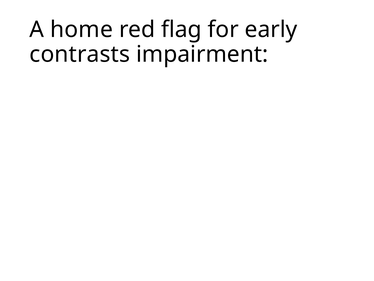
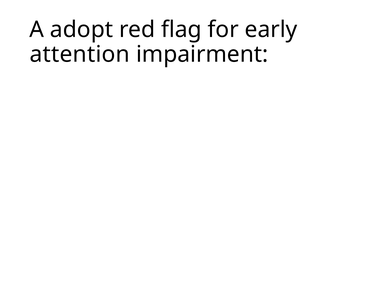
home: home -> adopt (82, 30)
contrasts: contrasts -> attention (80, 54)
